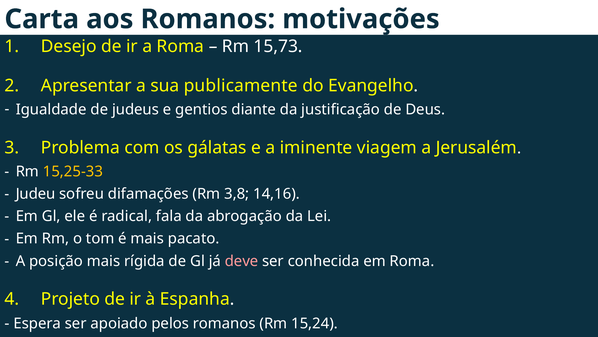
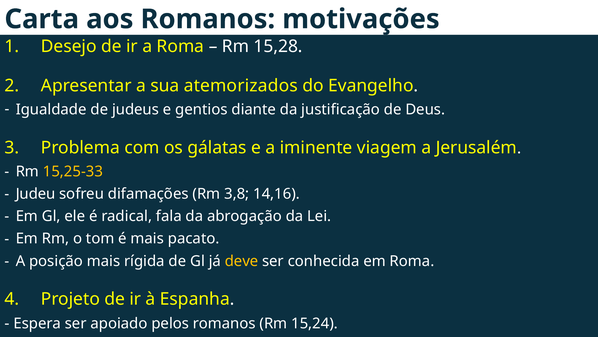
15,73: 15,73 -> 15,28 (278, 46)
publicamente: publicamente -> atemorizados (241, 86)
deve colour: pink -> yellow (242, 261)
